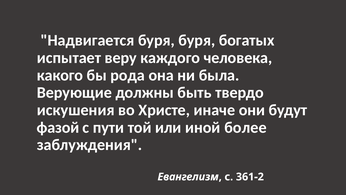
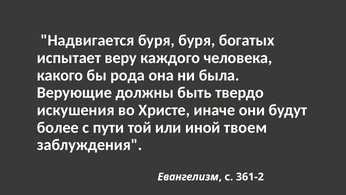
фазой: фазой -> более (58, 127)
более: более -> твоем (245, 127)
